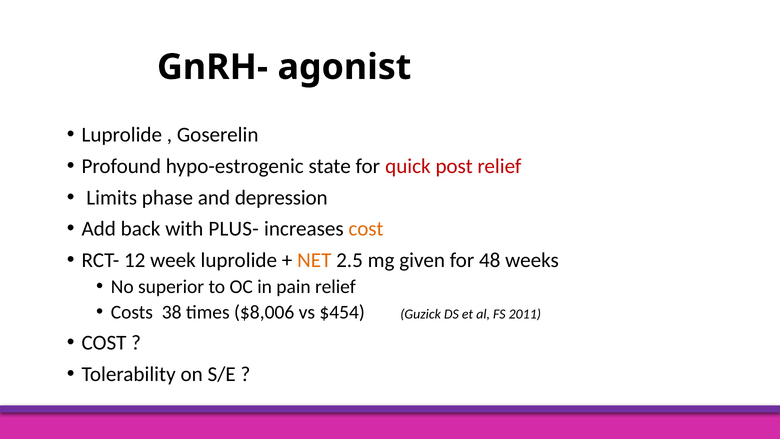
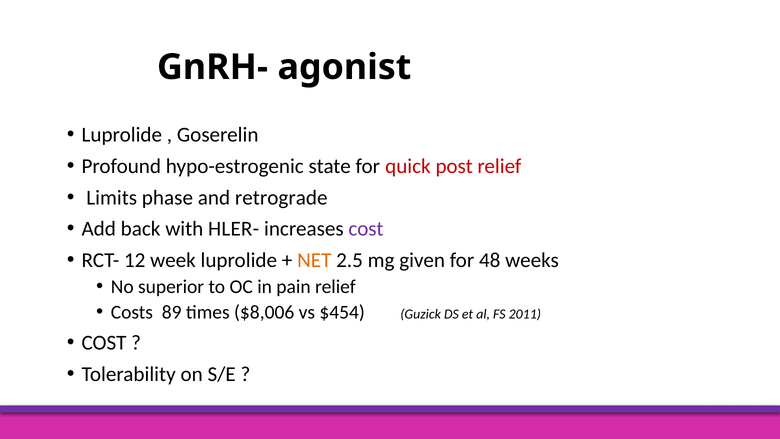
depression: depression -> retrograde (281, 197)
PLUS-: PLUS- -> HLER- (234, 229)
cost colour: orange -> purple (366, 229)
38: 38 -> 89 (172, 312)
